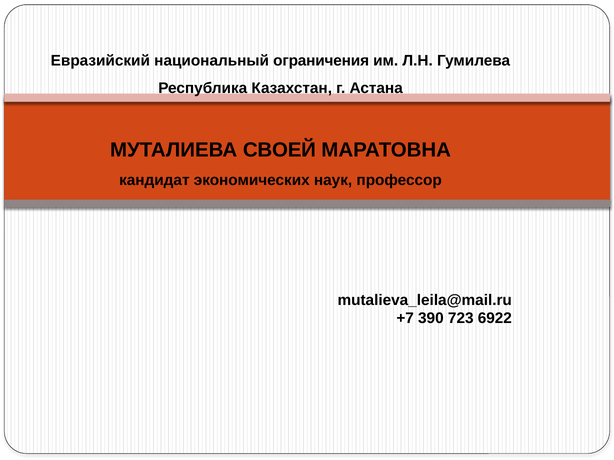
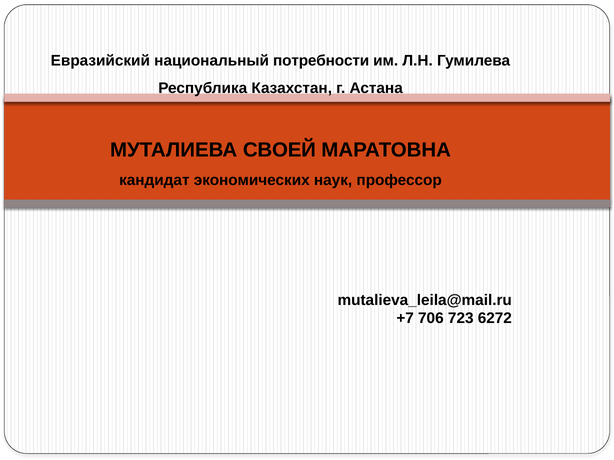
ограничения: ограничения -> потребности (321, 61)
390: 390 -> 706 (431, 319)
6922: 6922 -> 6272 (495, 319)
